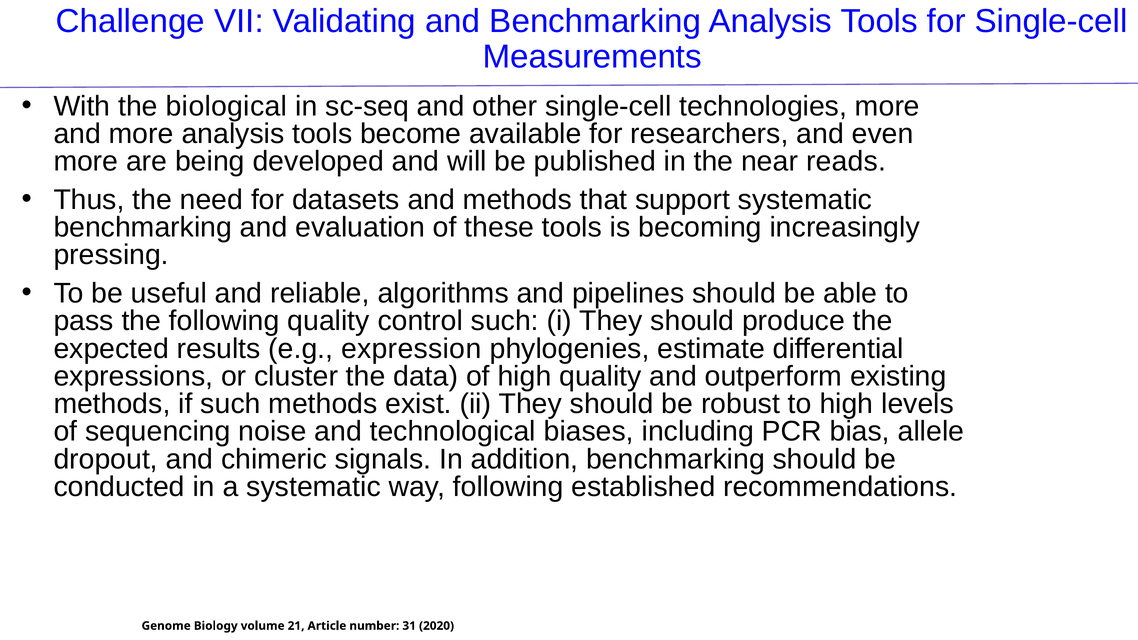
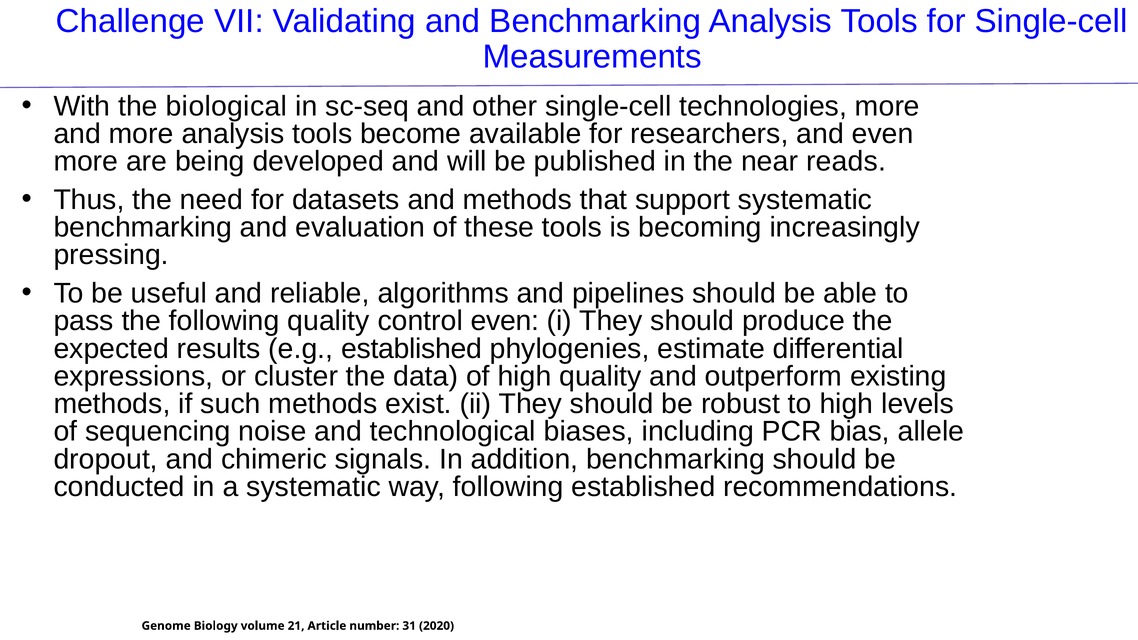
control such: such -> even (505, 321)
e.g expression: expression -> established (412, 349)
